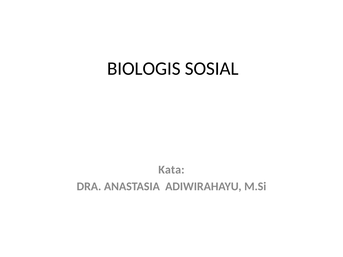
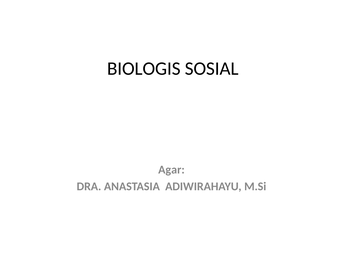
Kata: Kata -> Agar (171, 170)
